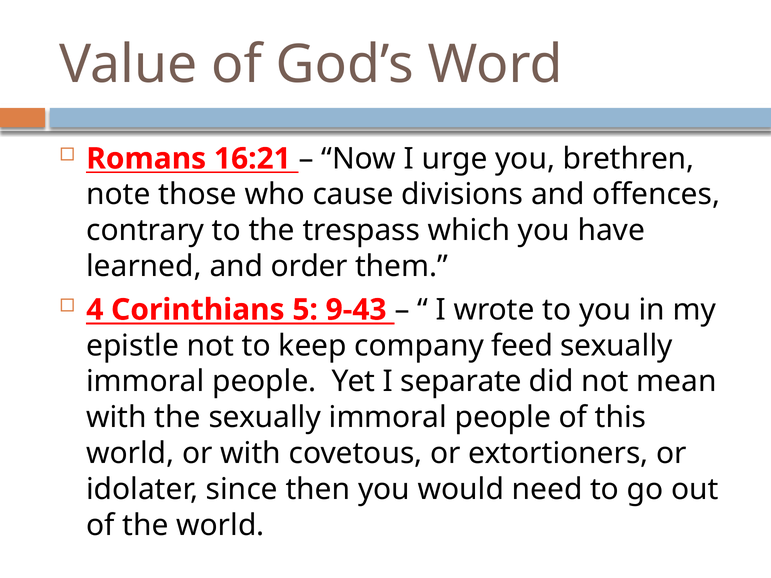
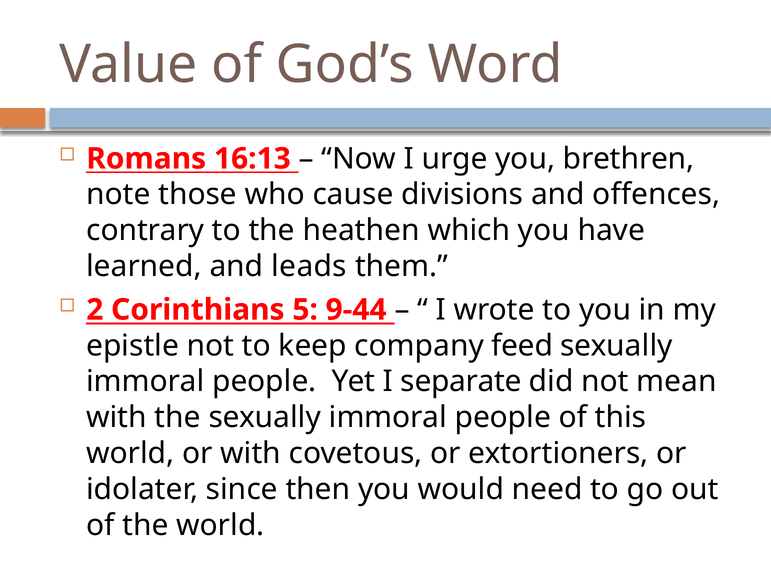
16:21: 16:21 -> 16:13 (252, 159)
trespass: trespass -> heathen (361, 231)
order: order -> leads (309, 266)
4: 4 -> 2 (95, 310)
9-43: 9-43 -> 9-44 (356, 310)
